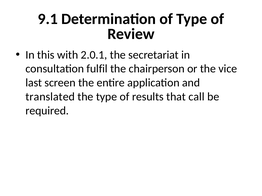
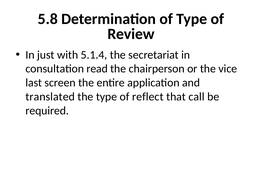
9.1: 9.1 -> 5.8 (48, 19)
this: this -> just (46, 55)
2.0.1: 2.0.1 -> 5.1.4 (94, 55)
fulfil: fulfil -> read (97, 69)
results: results -> reflect (148, 97)
